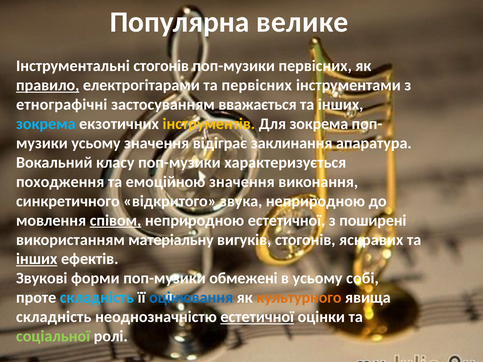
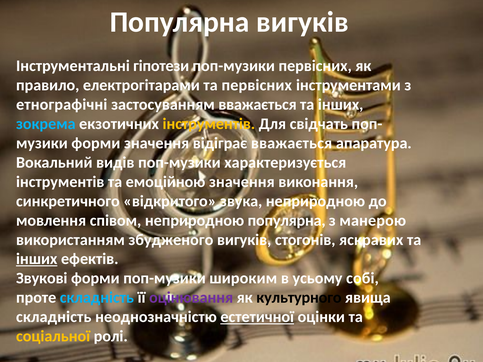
Популярна велике: велике -> вигуків (302, 22)
Інструментальні стогонів: стогонів -> гіпотези (161, 66)
правило underline: present -> none (48, 85)
Для зокрема: зокрема -> свідчать (319, 124)
усьому: усьому -> форми (96, 143)
відіграє заклинання: заклинання -> вважається (292, 143)
класу: класу -> видів (115, 163)
походження: походження -> інструментів (60, 182)
співом underline: present -> none (116, 221)
неприродною естетичної: естетичної -> популярна (287, 221)
поширені: поширені -> манерою (373, 221)
матеріальну: матеріальну -> збудженого (171, 240)
обмежені: обмежені -> широким (243, 278)
оцінювання colour: blue -> purple (191, 298)
культурного colour: orange -> black (299, 298)
соціальної colour: light green -> yellow (53, 336)
